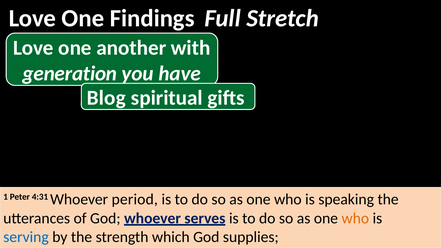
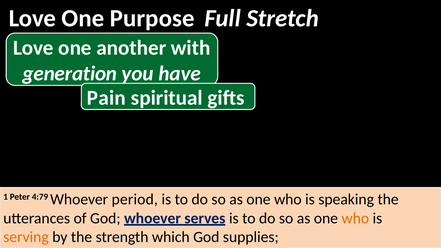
Findings: Findings -> Purpose (152, 18)
Blog: Blog -> Pain (106, 98)
4:31: 4:31 -> 4:79 (40, 197)
serving colour: blue -> orange (26, 237)
